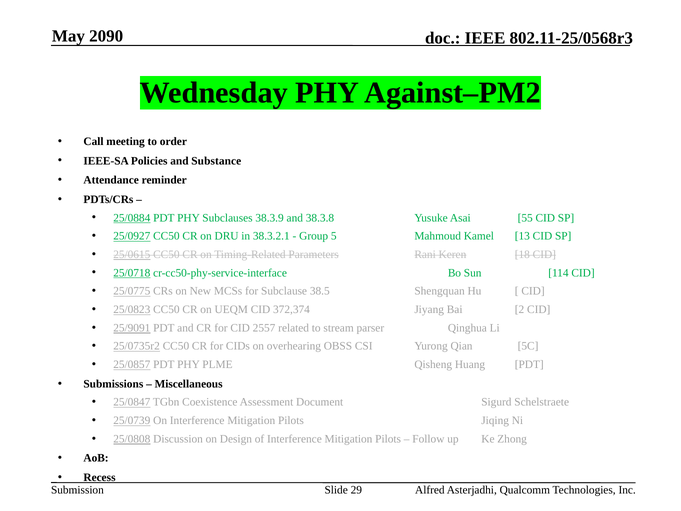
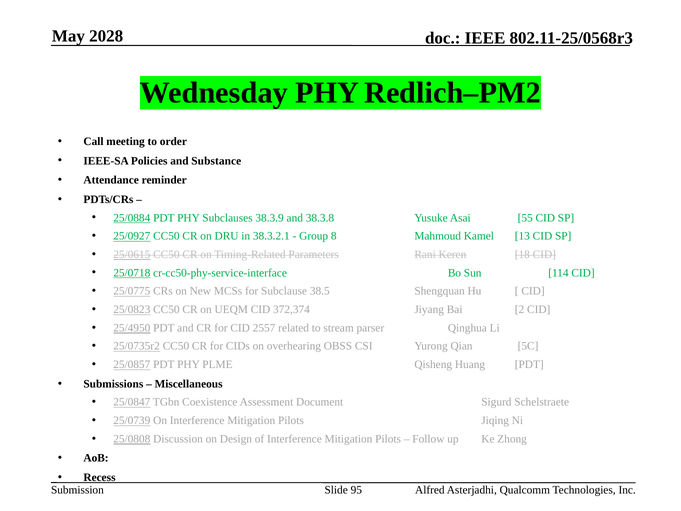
2090: 2090 -> 2028 (106, 36)
Against–PM2: Against–PM2 -> Redlich–PM2 (452, 93)
5: 5 -> 8 (334, 236)
25/9091: 25/9091 -> 25/4950 (132, 328)
29: 29 -> 95 (356, 490)
